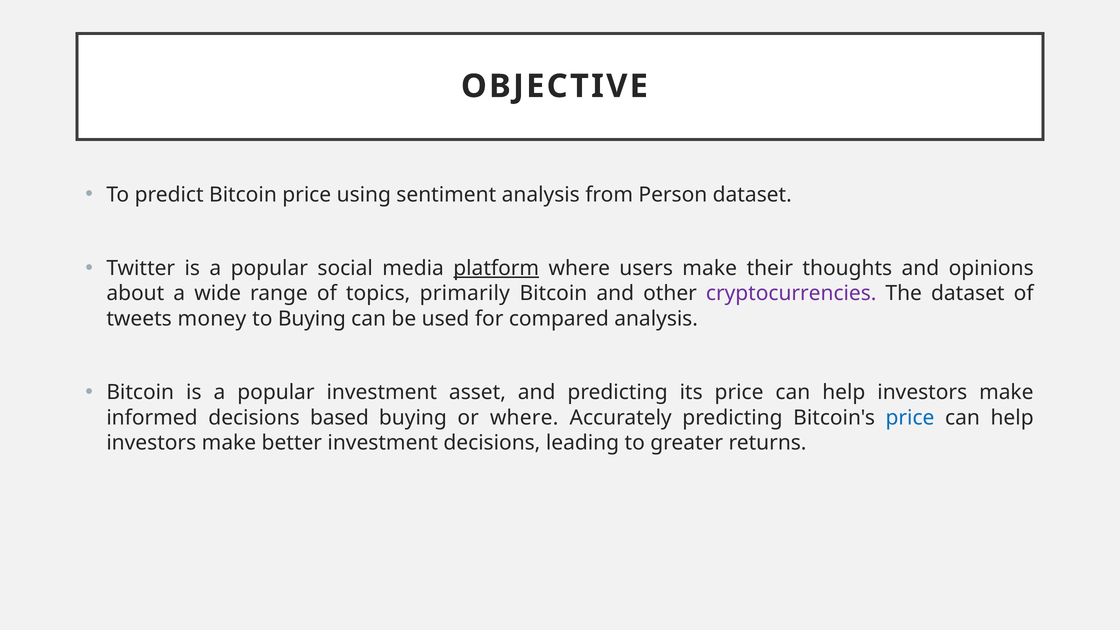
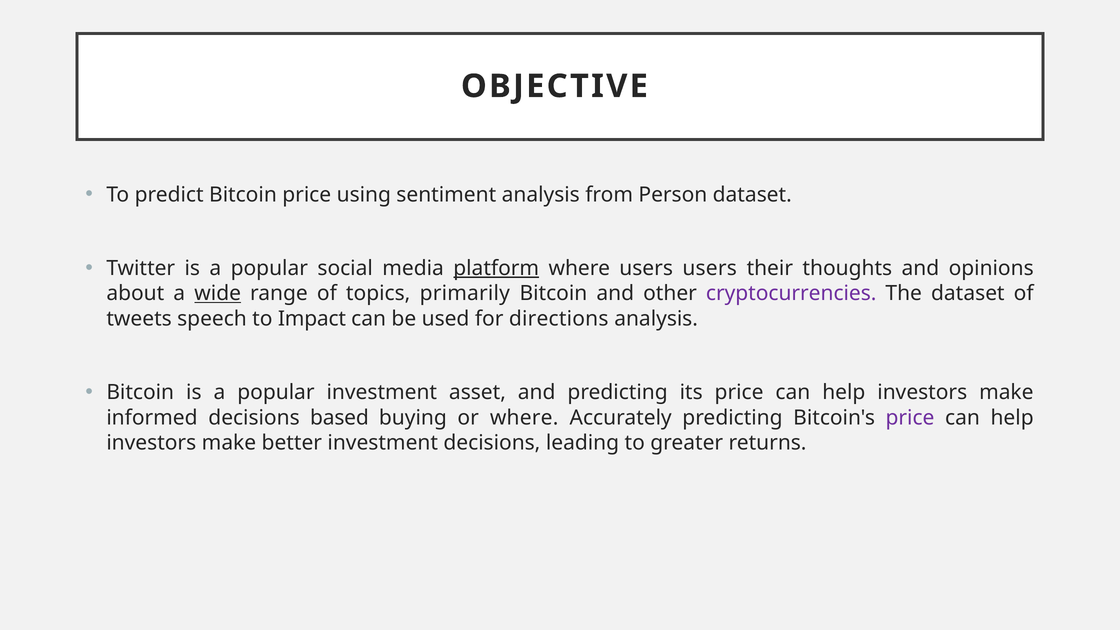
users make: make -> users (710, 268)
wide underline: none -> present (218, 294)
money: money -> speech (212, 319)
to Buying: Buying -> Impact (312, 319)
compared: compared -> directions (559, 319)
price colour: blue -> purple (910, 418)
